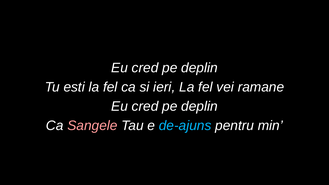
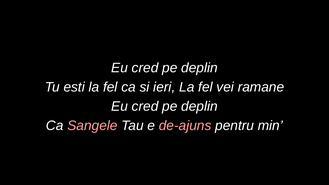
de-ajuns colour: light blue -> pink (185, 126)
